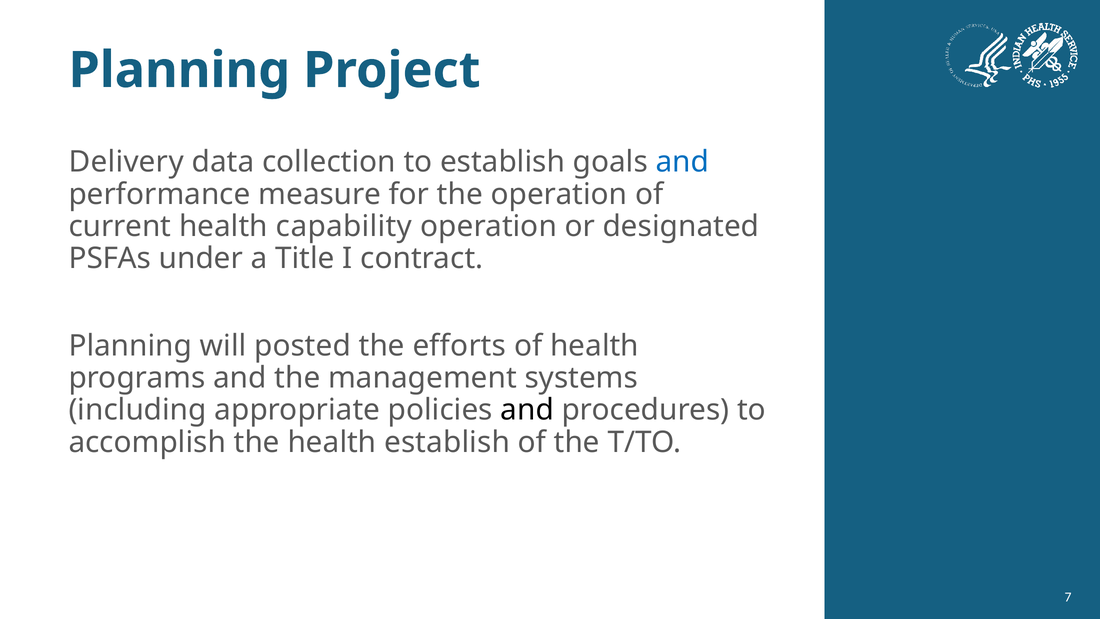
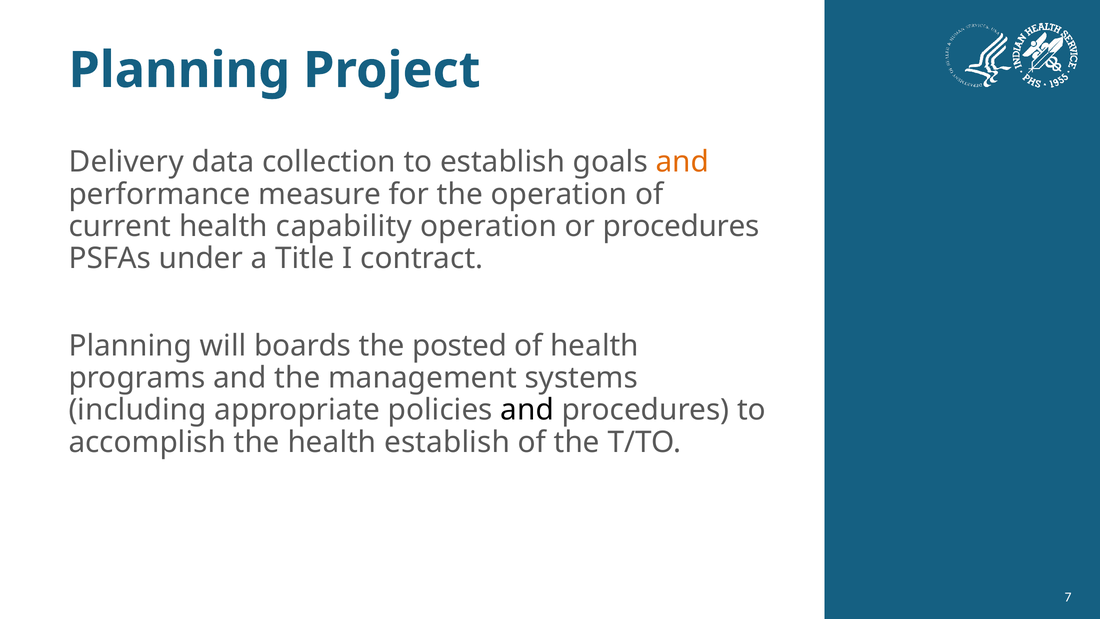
and colour: blue -> orange (682, 162)
or designated: designated -> procedures (681, 226)
posted: posted -> boards (303, 346)
efforts: efforts -> posted (460, 346)
